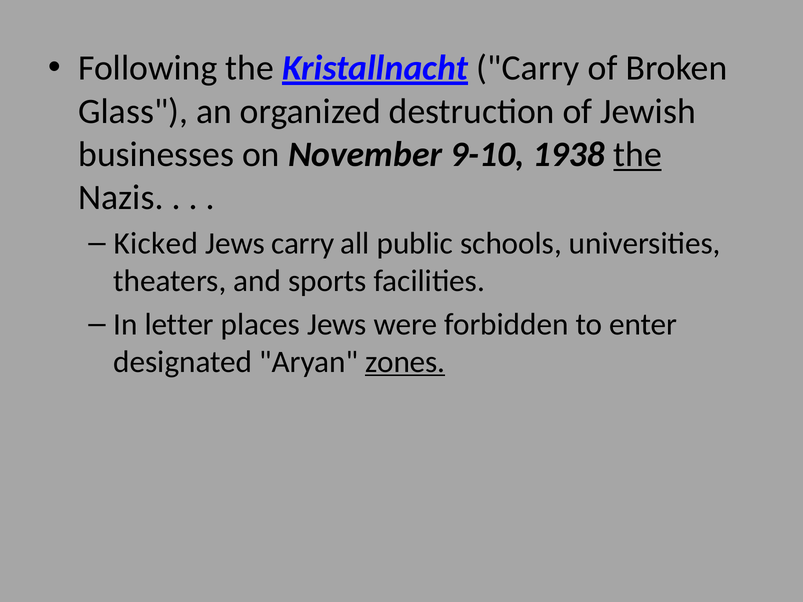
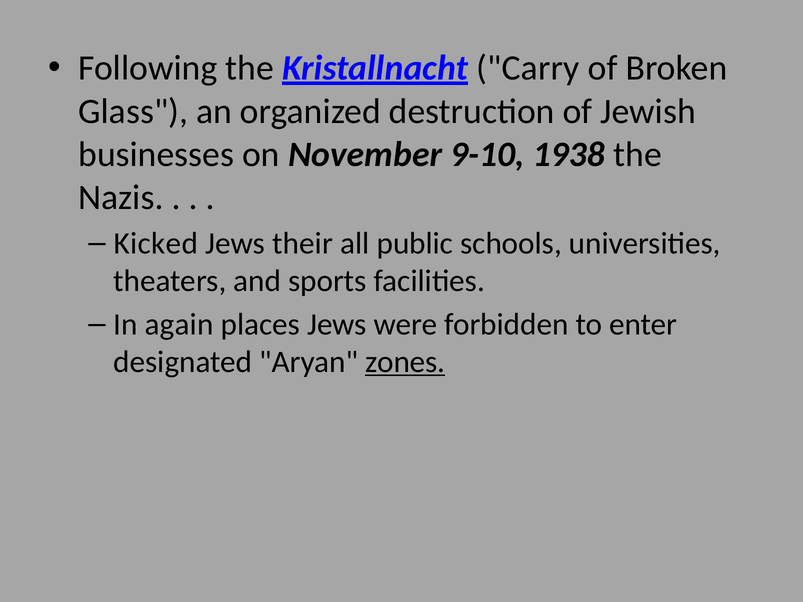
the underline: present -> none (638, 155)
Jews carry: carry -> their (303, 244)
letter: letter -> again (179, 325)
